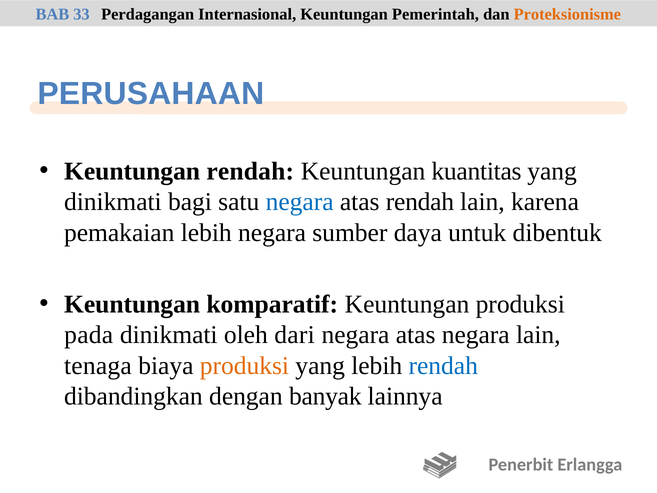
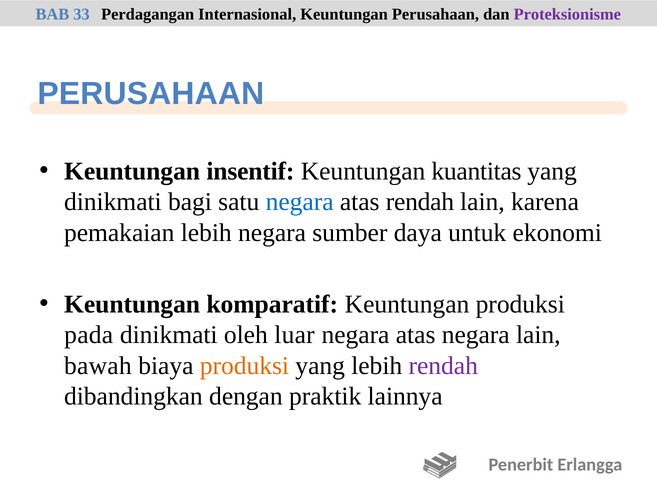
Keuntungan Pemerintah: Pemerintah -> Perusahaan (435, 14)
Proteksionisme colour: orange -> purple (567, 14)
Keuntungan rendah: rendah -> insentif (250, 171)
dibentuk: dibentuk -> ekonomi (557, 233)
dari: dari -> luar (295, 335)
tenaga: tenaga -> bawah (98, 365)
rendah colour: blue -> purple (443, 365)
banyak: banyak -> praktik (325, 396)
